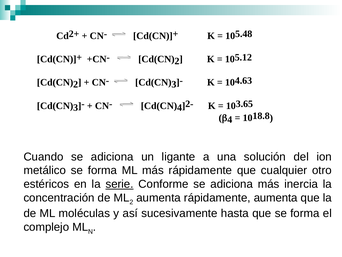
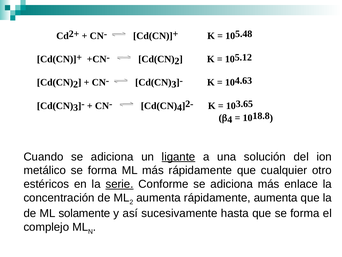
ligante underline: none -> present (179, 156)
inercia: inercia -> enlace (301, 184)
moléculas: moléculas -> solamente (84, 213)
